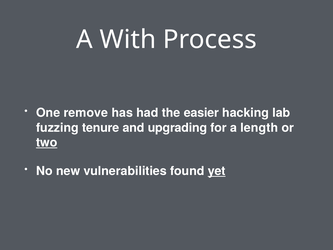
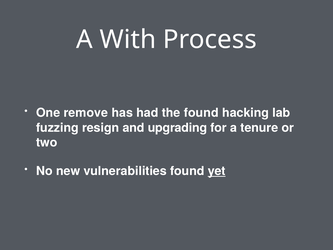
the easier: easier -> found (201, 113)
tenure: tenure -> resign (101, 128)
length: length -> tenure (259, 128)
two underline: present -> none (47, 142)
